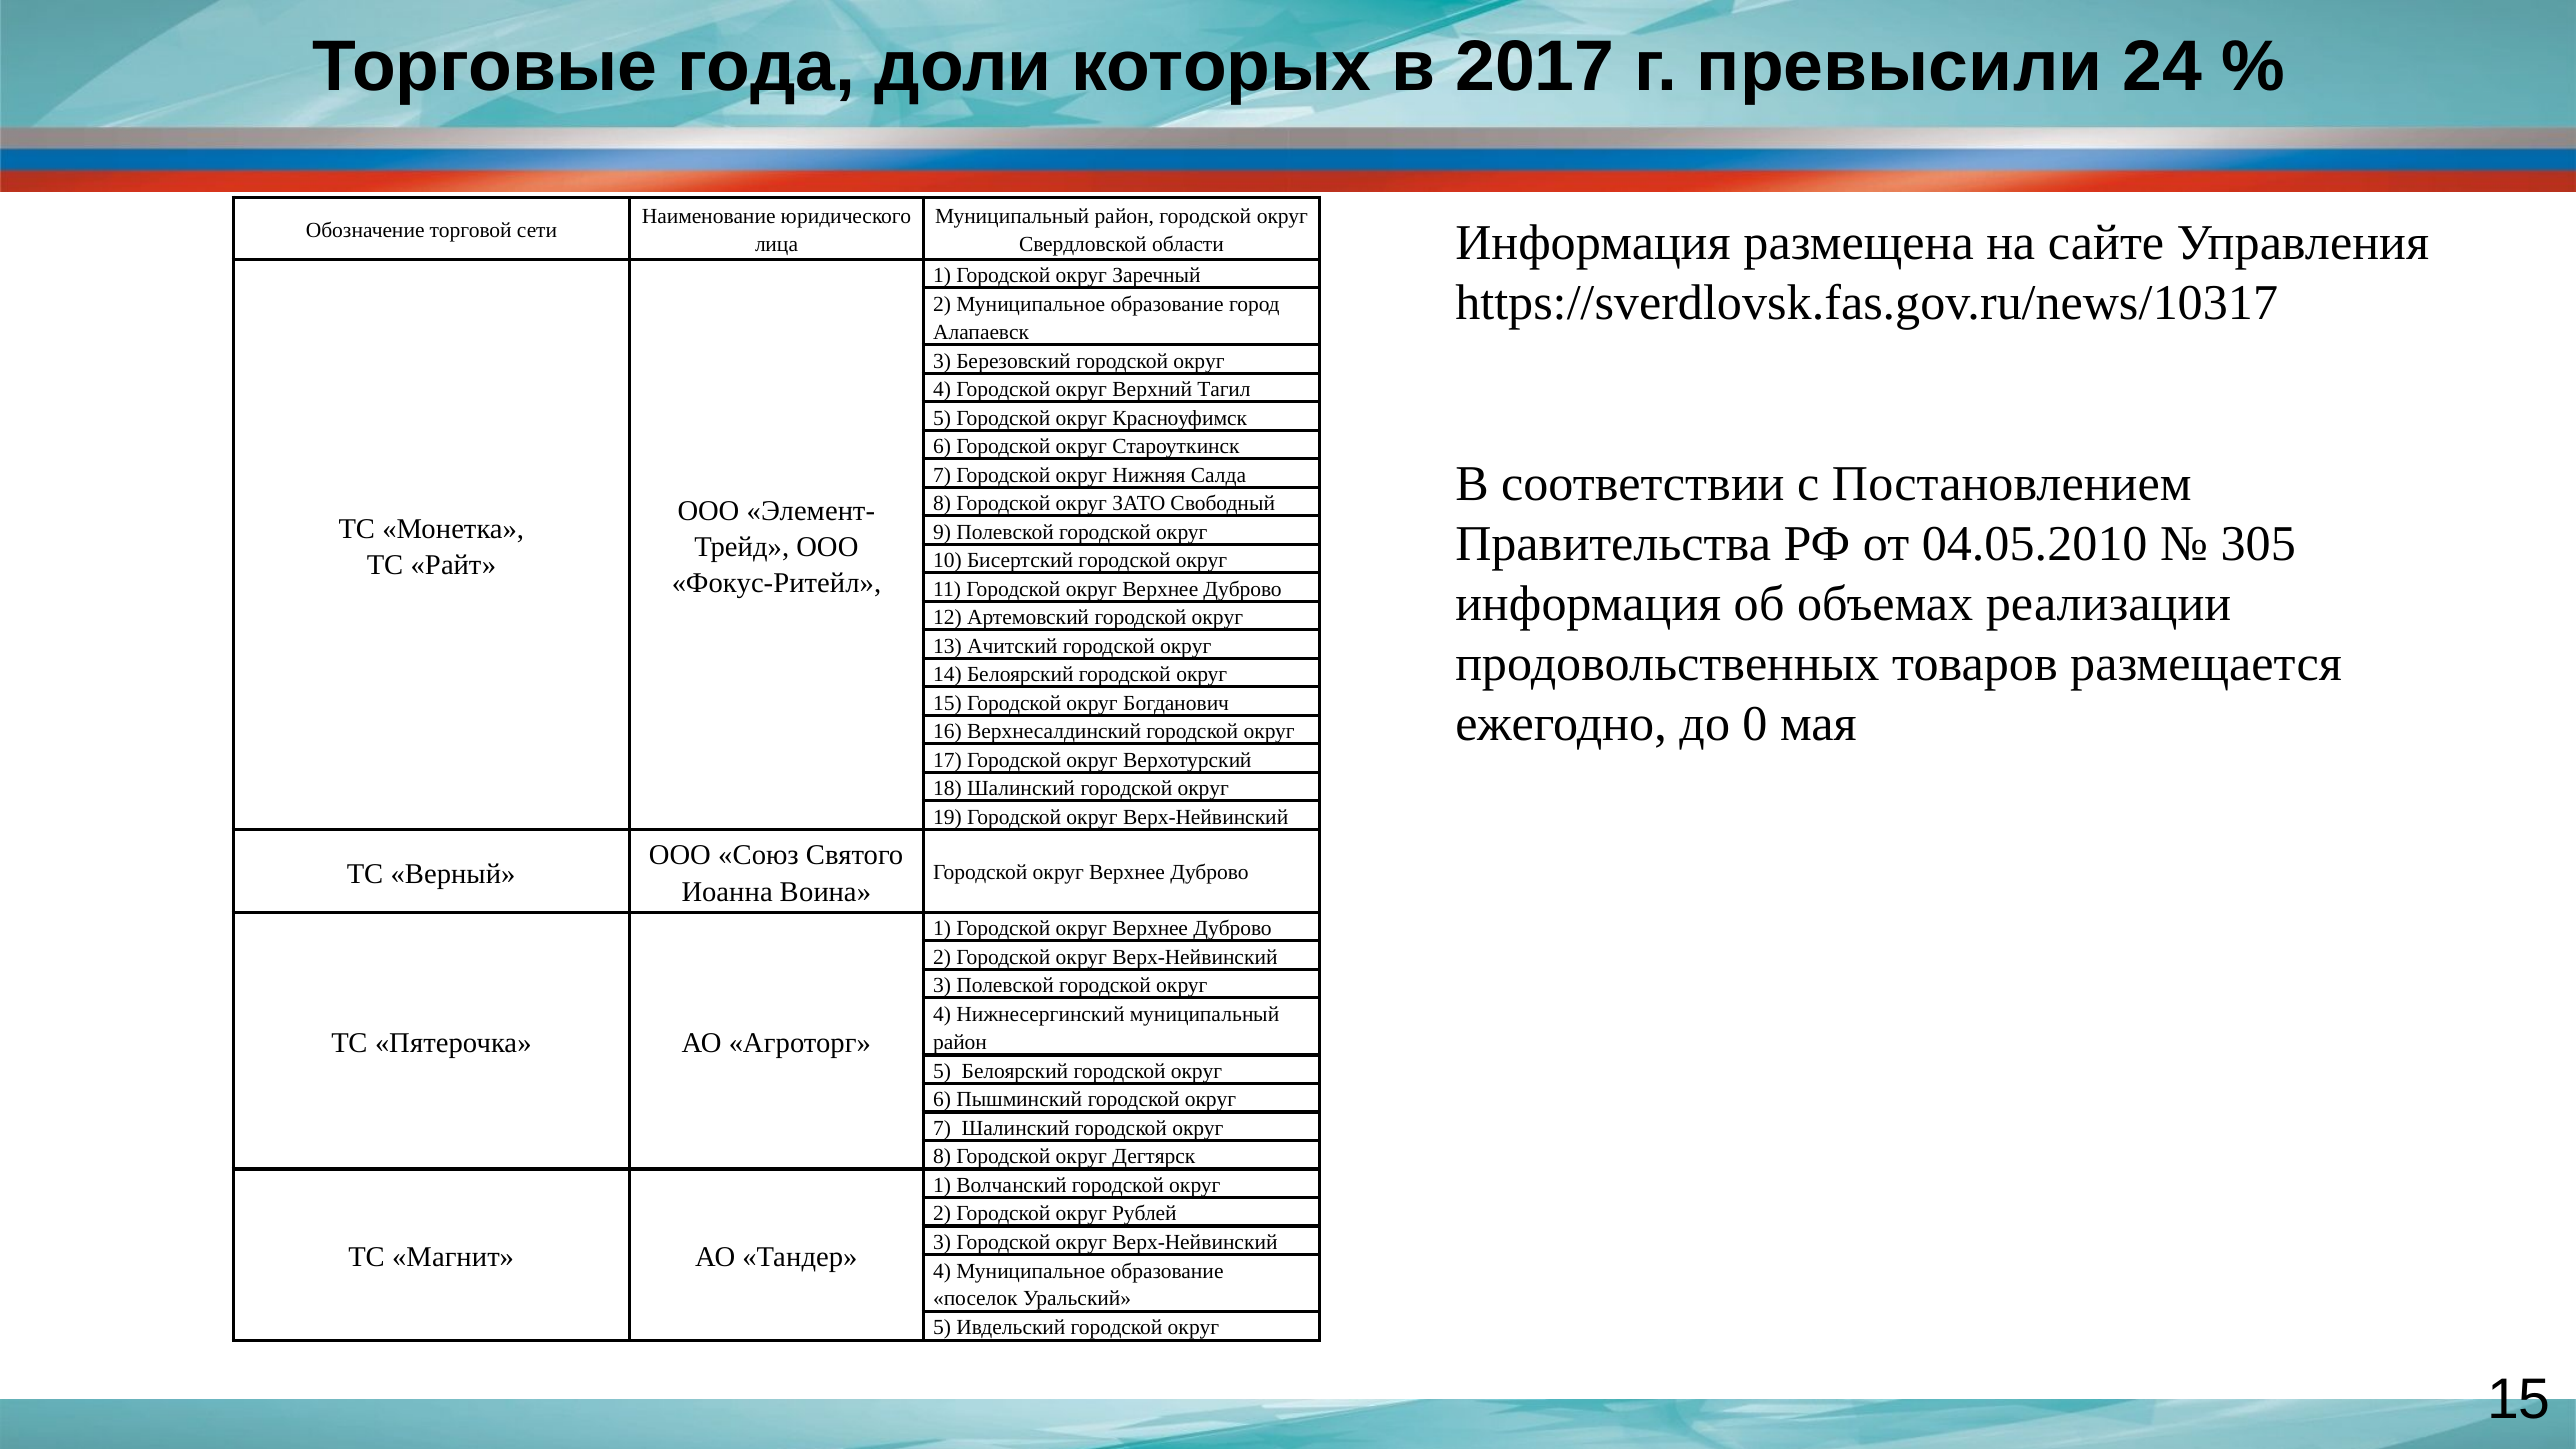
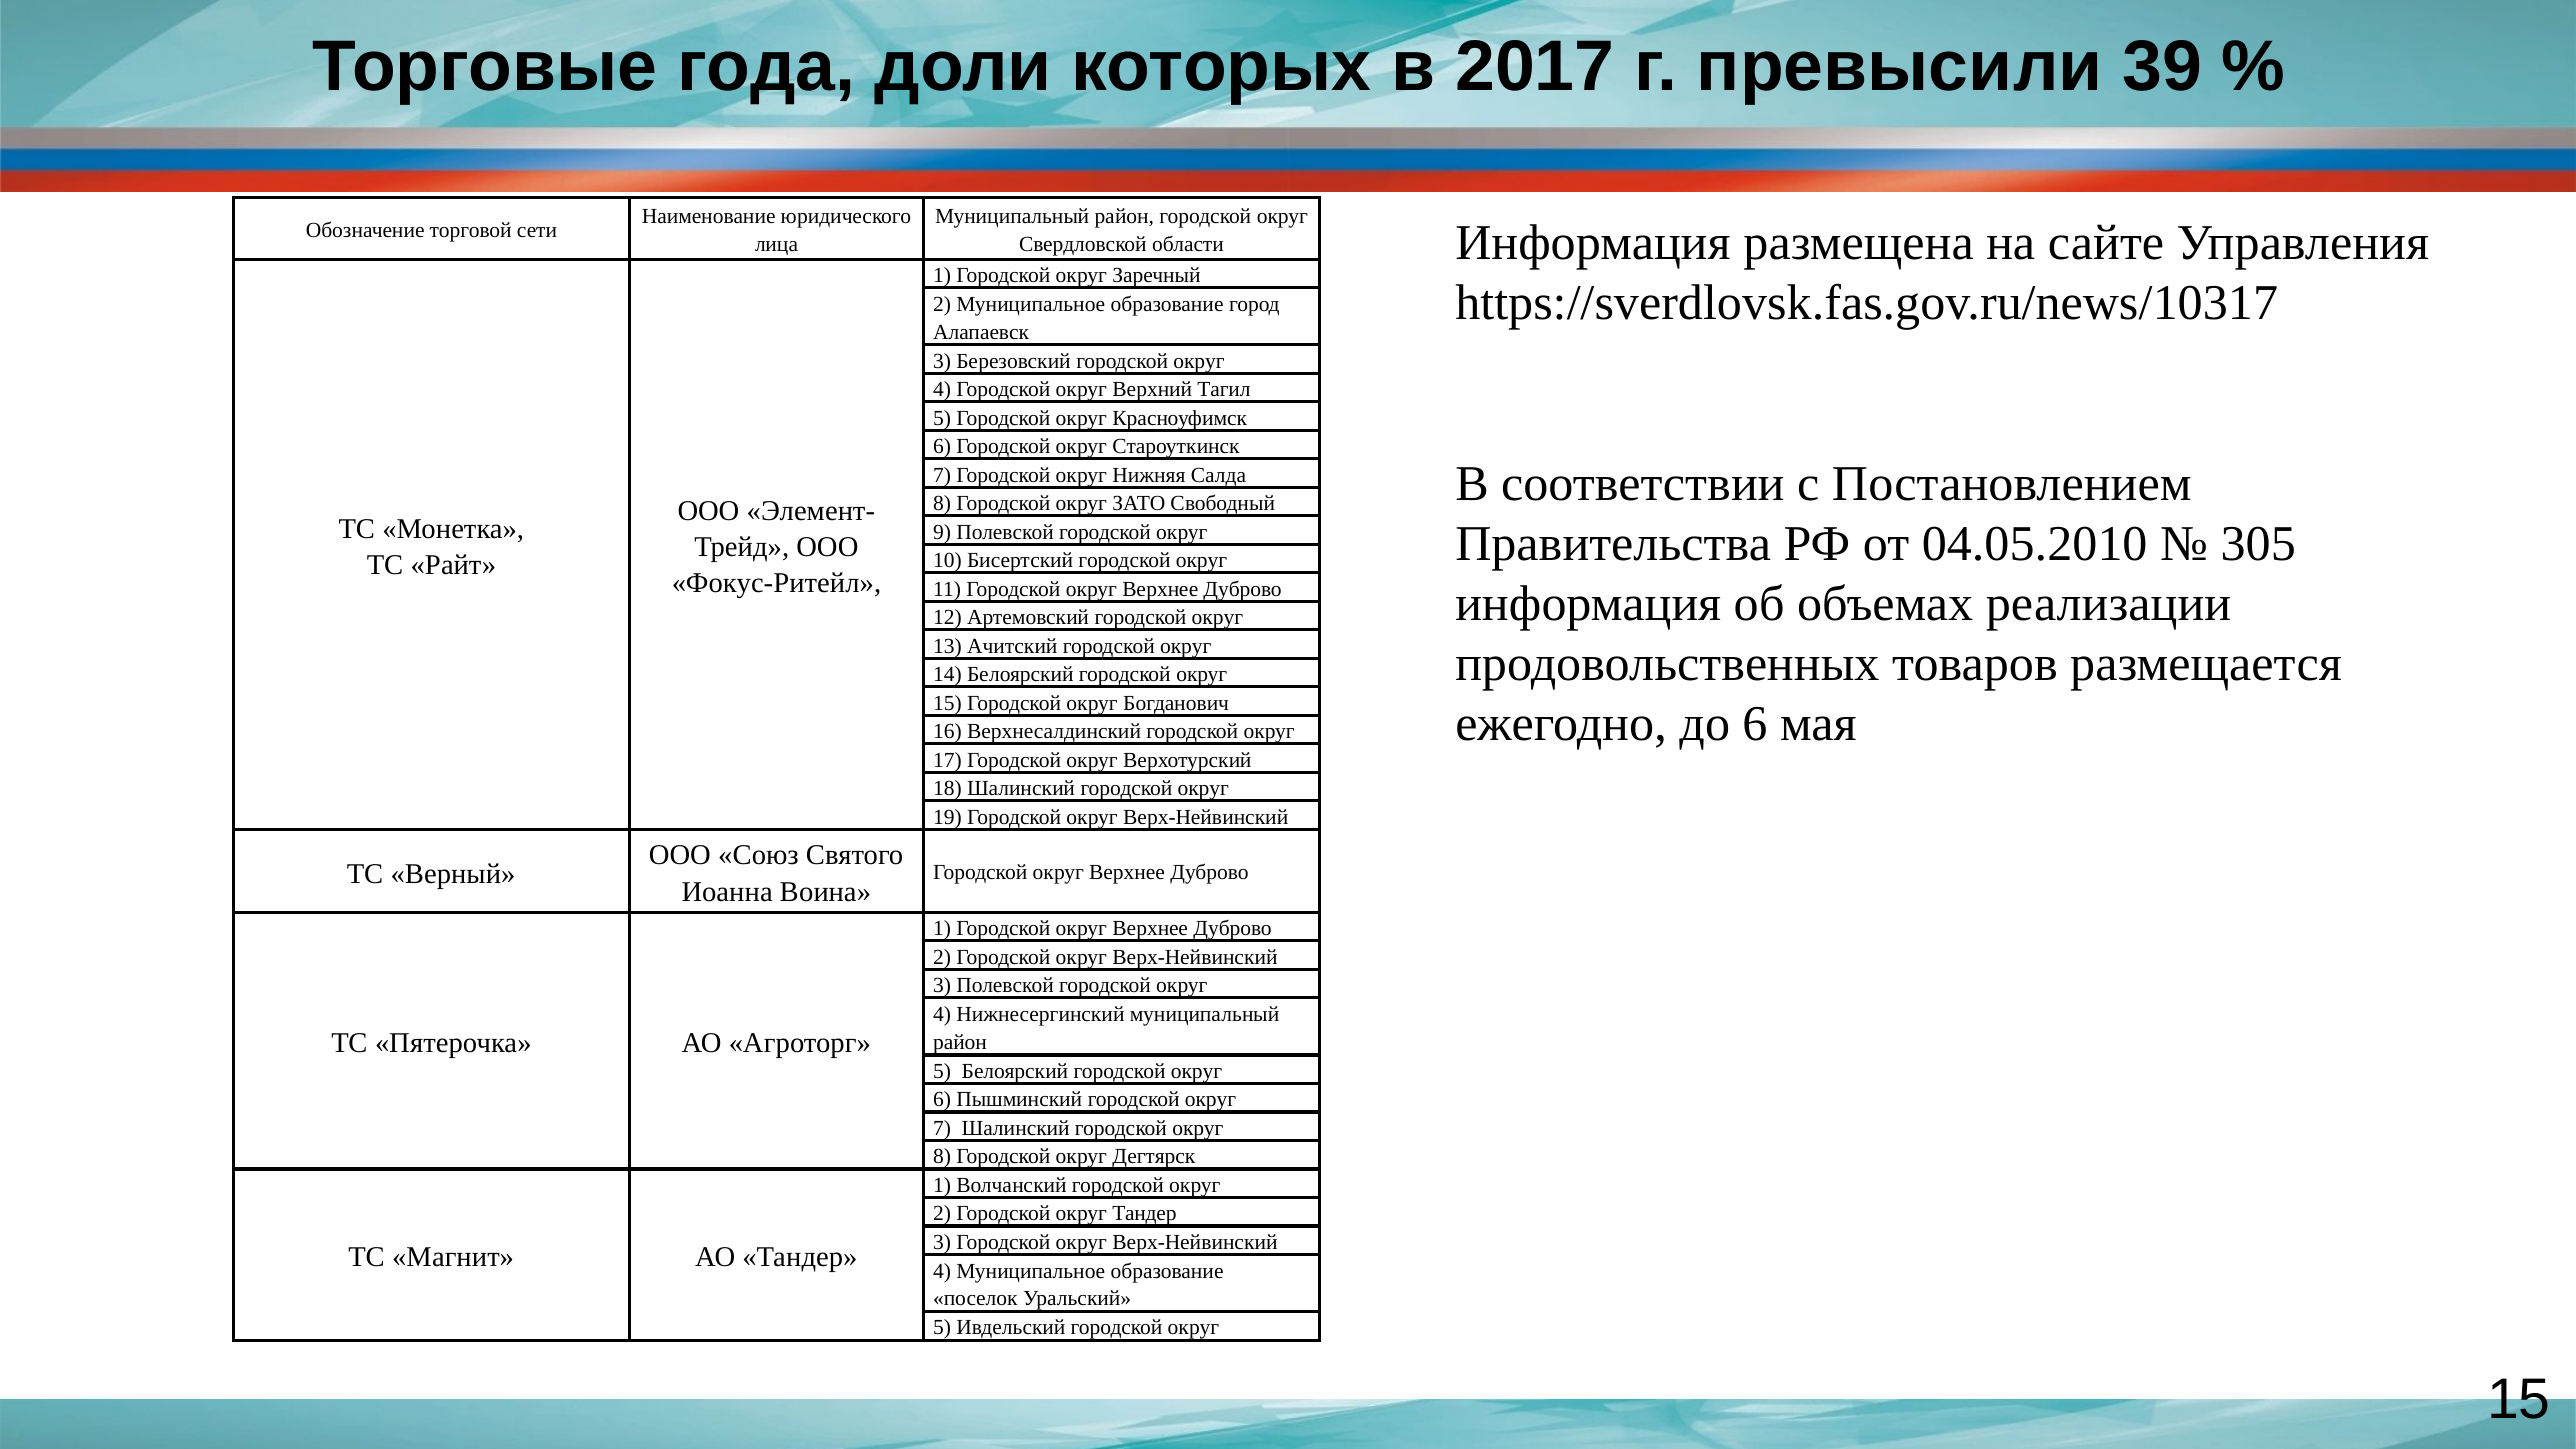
24: 24 -> 39 (2162, 67)
до 0: 0 -> 6 (1755, 724)
округ Рублей: Рублей -> Тандер (1144, 1214)
